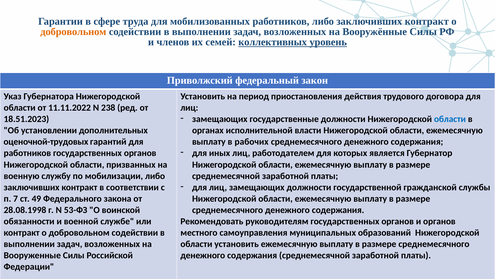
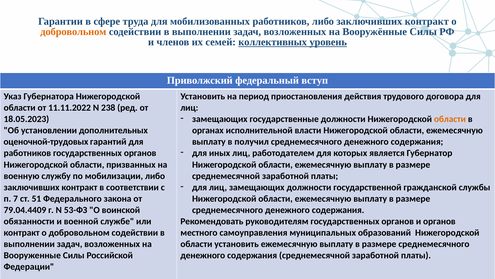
закон: закон -> вступ (315, 80)
области colour: blue -> orange (450, 119)
18.51.2023: 18.51.2023 -> 18.05.2023 (26, 119)
рабочих: рабочих -> получил (252, 142)
49: 49 -> 51 (36, 198)
28.08.1998: 28.08.1998 -> 79.04.4409 (25, 210)
